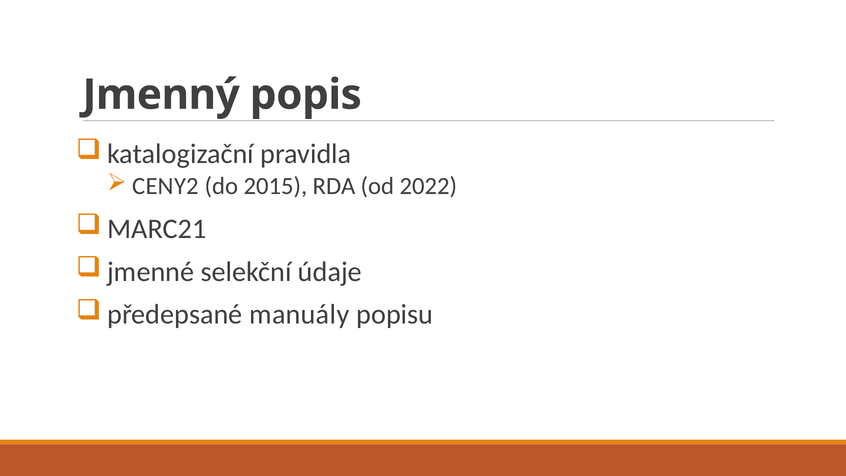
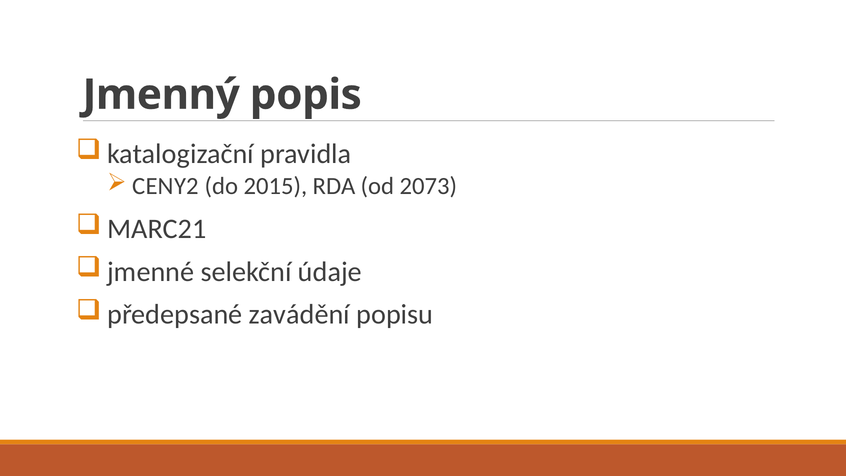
2022: 2022 -> 2073 (429, 186)
manuály: manuály -> zavádění (299, 314)
